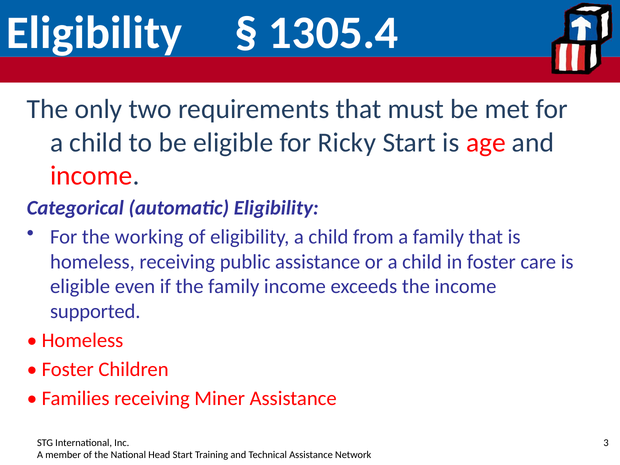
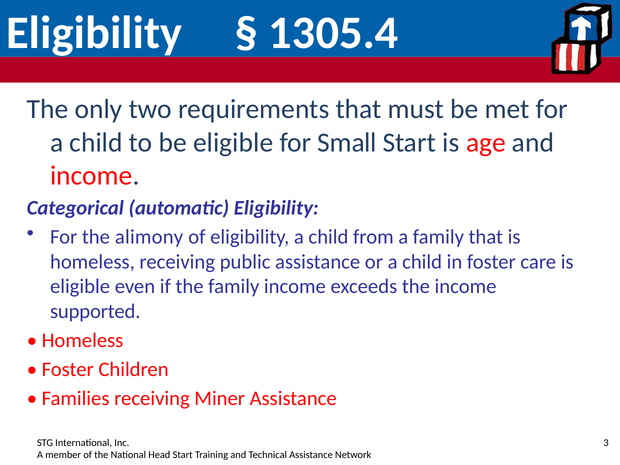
Ricky: Ricky -> Small (347, 142)
working: working -> alimony (149, 237)
